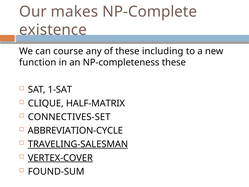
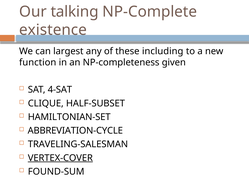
makes: makes -> talking (75, 12)
course: course -> largest (68, 51)
NP-completeness these: these -> given (174, 62)
1-SAT: 1-SAT -> 4-SAT (60, 90)
HALF-MATRIX: HALF-MATRIX -> HALF-SUBSET (95, 103)
CONNECTIVES-SET: CONNECTIVES-SET -> HAMILTONIAN-SET (69, 117)
TRAVELING-SALESMAN underline: present -> none (78, 144)
